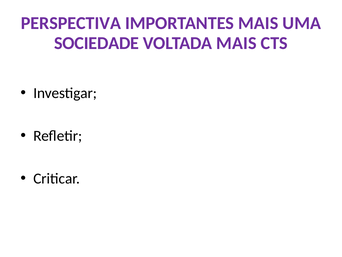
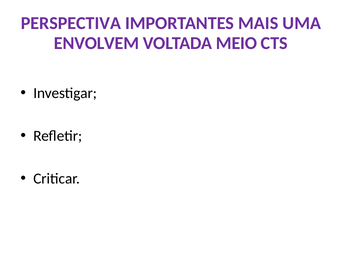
SOCIEDADE: SOCIEDADE -> ENVOLVEM (97, 43)
VOLTADA MAIS: MAIS -> MEIO (237, 43)
